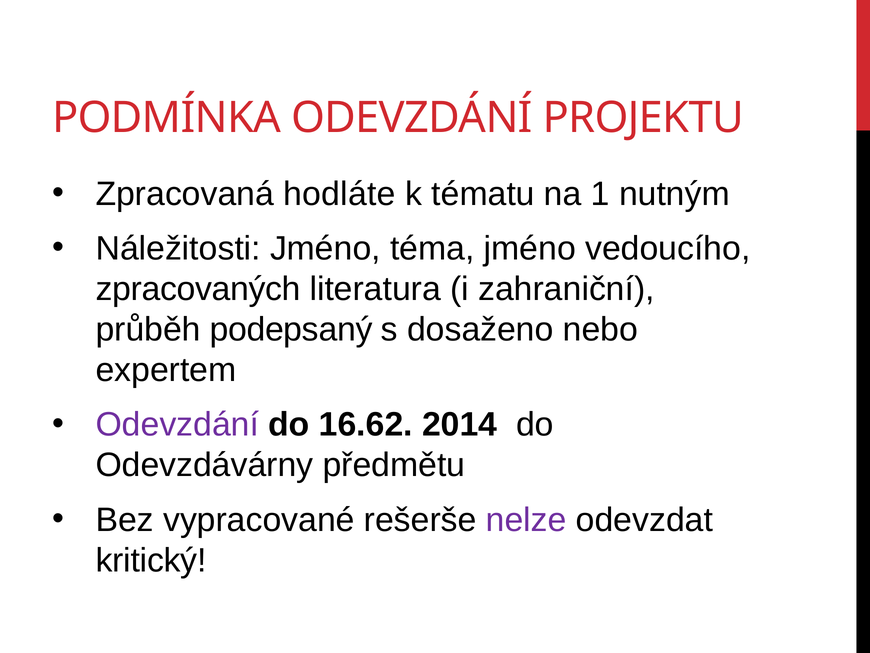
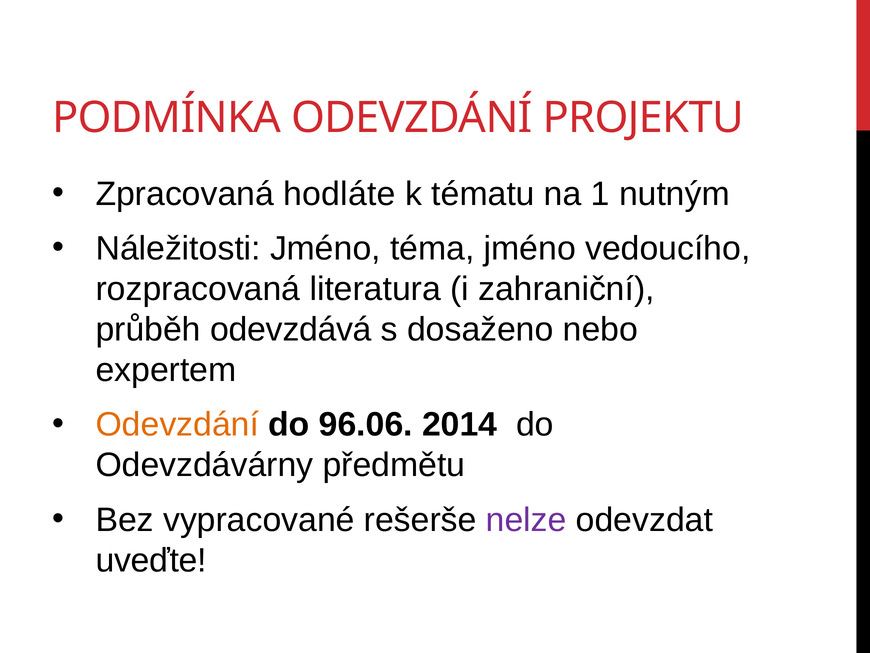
zpracovaných: zpracovaných -> rozpracovaná (198, 289)
podepsaný: podepsaný -> odevzdává (291, 329)
Odevzdání colour: purple -> orange (177, 424)
16.62: 16.62 -> 96.06 (366, 424)
kritický: kritický -> uveďte (151, 560)
